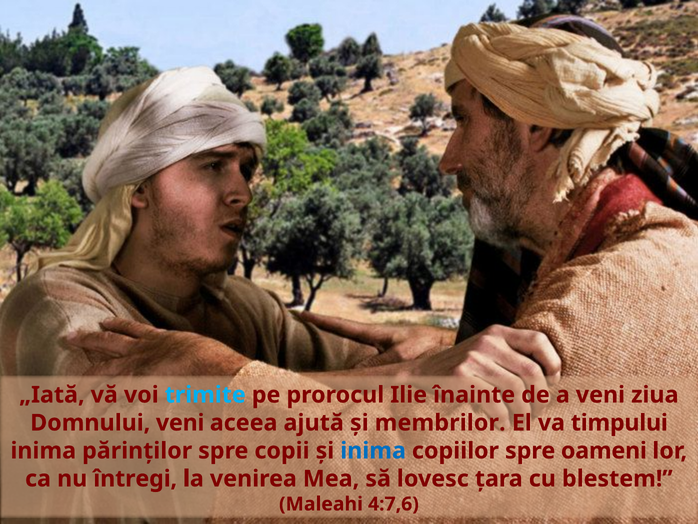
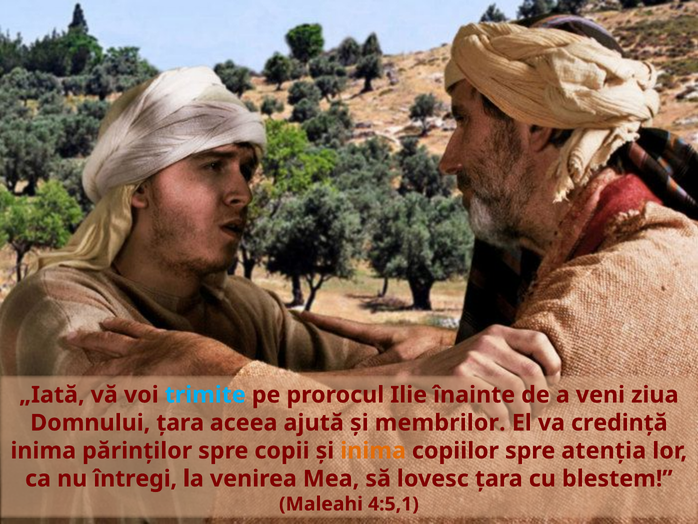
Domnului veni: veni -> ţara (180, 422)
timpului: timpului -> credinţă (619, 422)
inima colour: blue -> orange (373, 450)
oameni: oameni -> atenţia (604, 450)
4:7,6: 4:7,6 -> 4:5,1 (393, 504)
